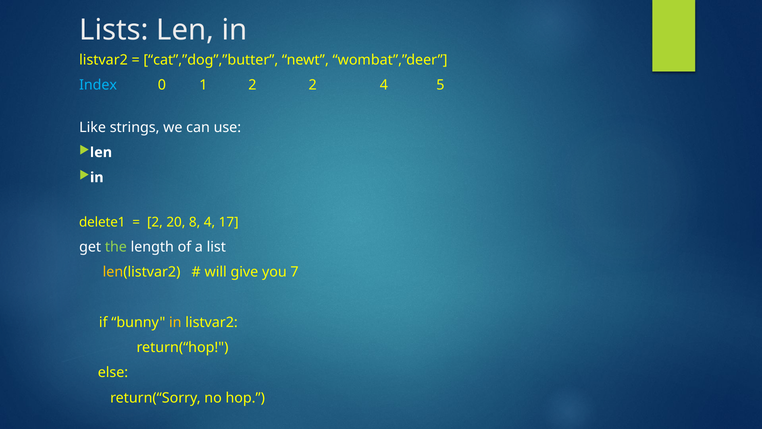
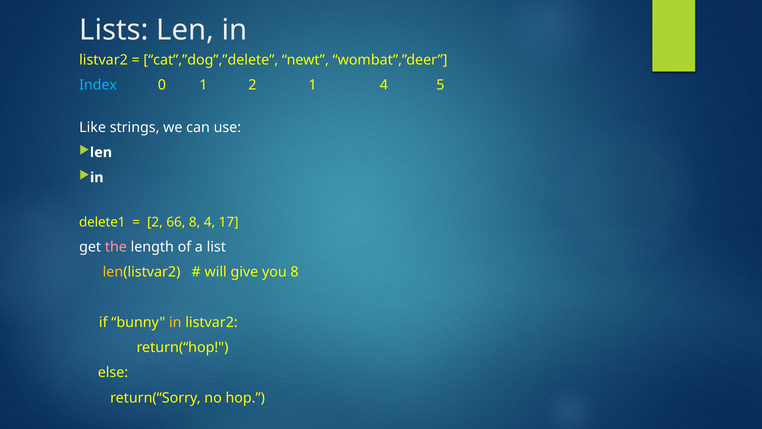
cat”,”dog”,”butter: cat”,”dog”,”butter -> cat”,”dog”,”delete (211, 60)
2 2: 2 -> 1 (313, 85)
20: 20 -> 66 (176, 222)
the colour: light green -> pink (116, 247)
you 7: 7 -> 8 (295, 272)
